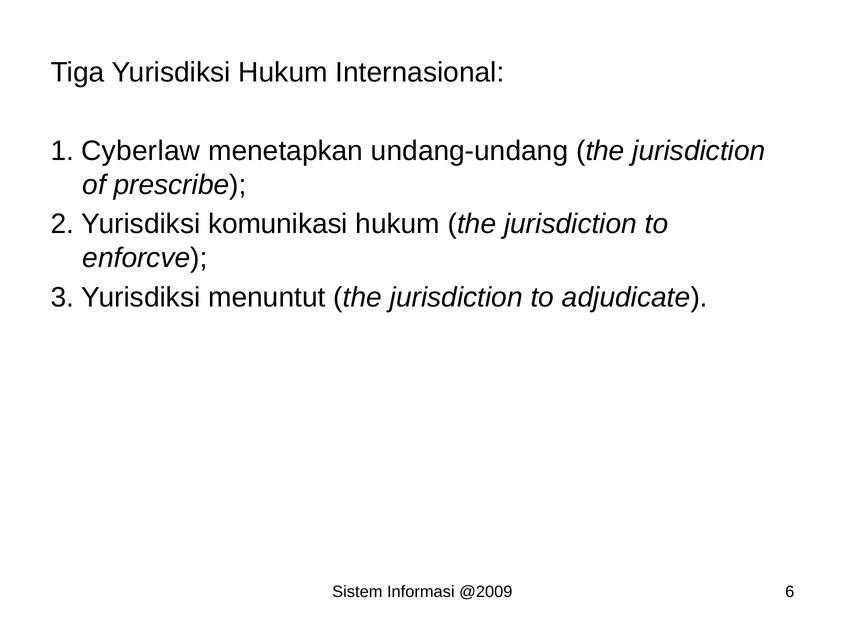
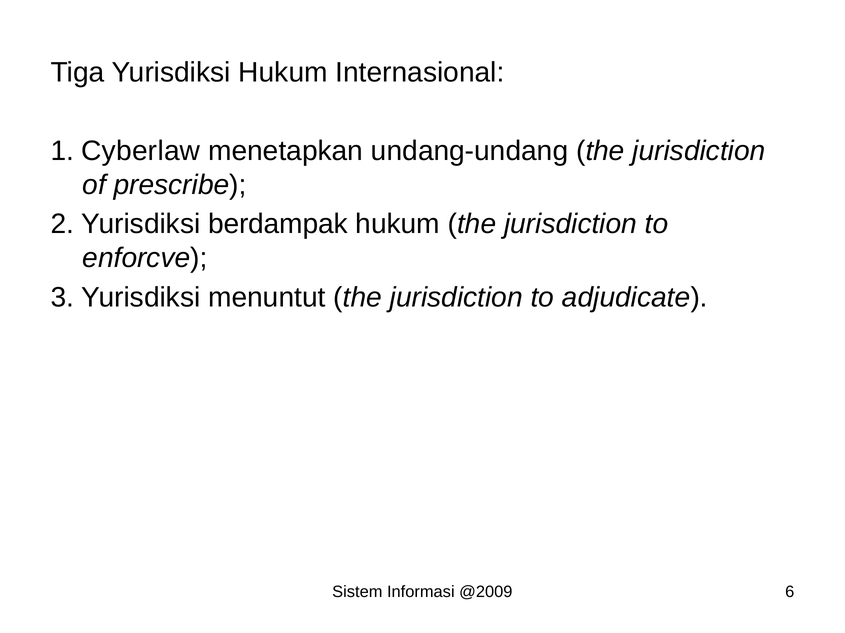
komunikasi: komunikasi -> berdampak (278, 224)
